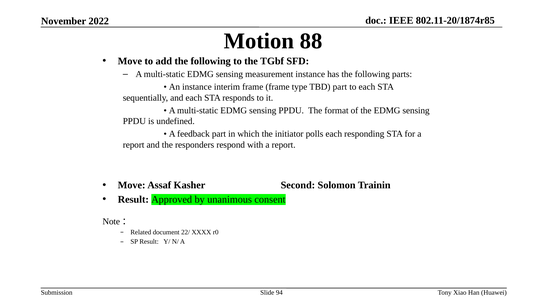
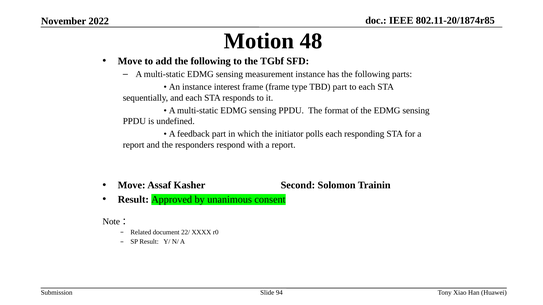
88: 88 -> 48 (311, 41)
interim: interim -> interest (227, 87)
